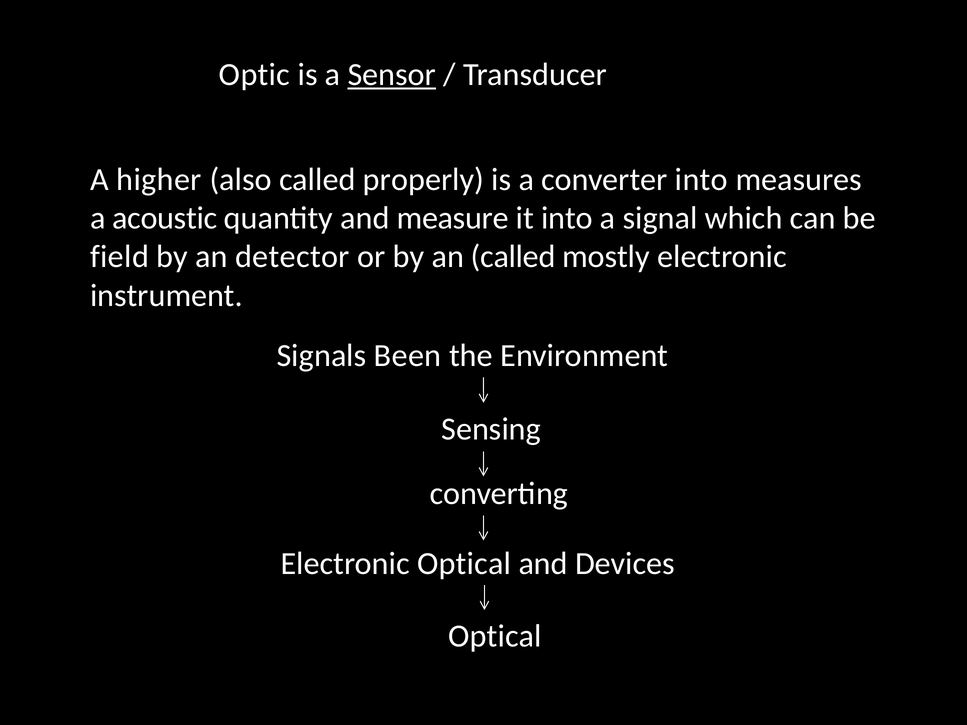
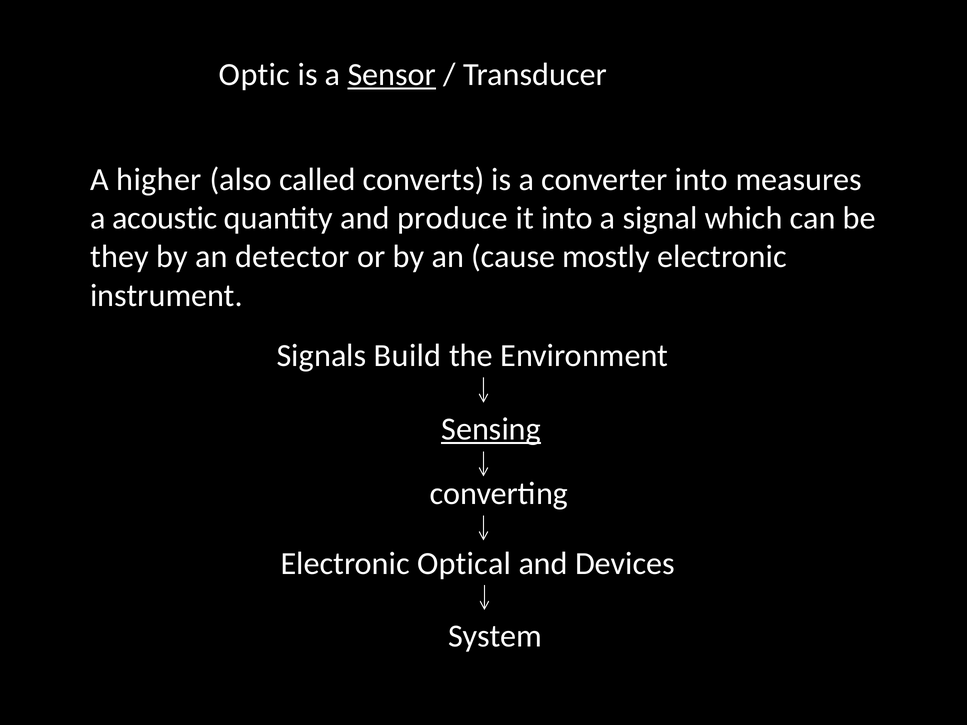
properly: properly -> converts (424, 179)
measure: measure -> produce (452, 218)
field: field -> they (120, 257)
an called: called -> cause (513, 257)
Been: Been -> Build (408, 356)
Sensing underline: none -> present (491, 429)
Optical: Optical -> System (495, 637)
